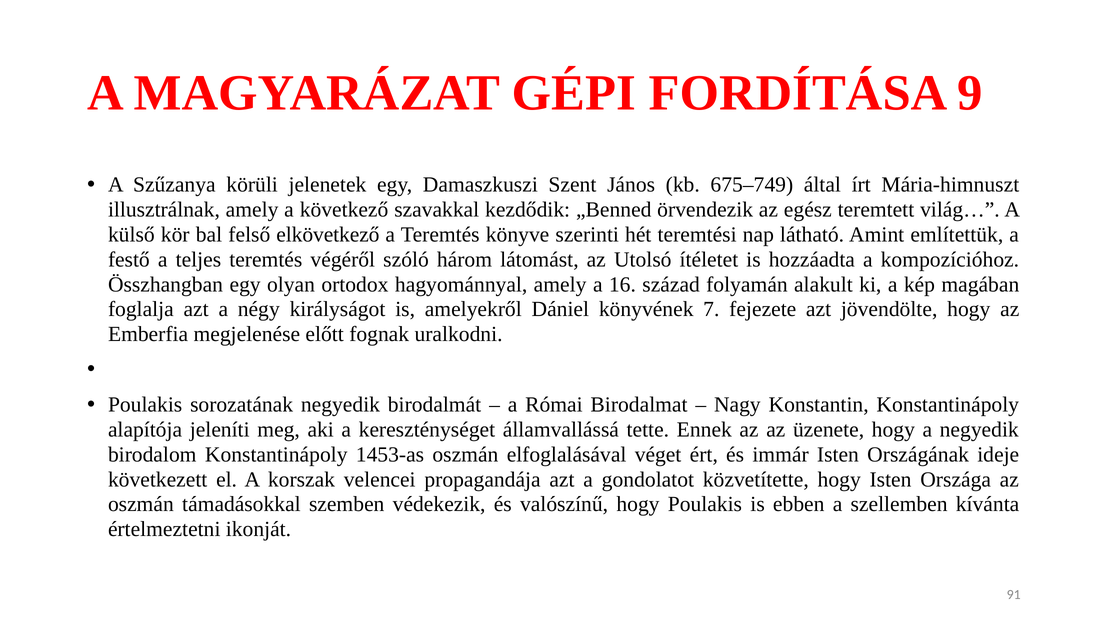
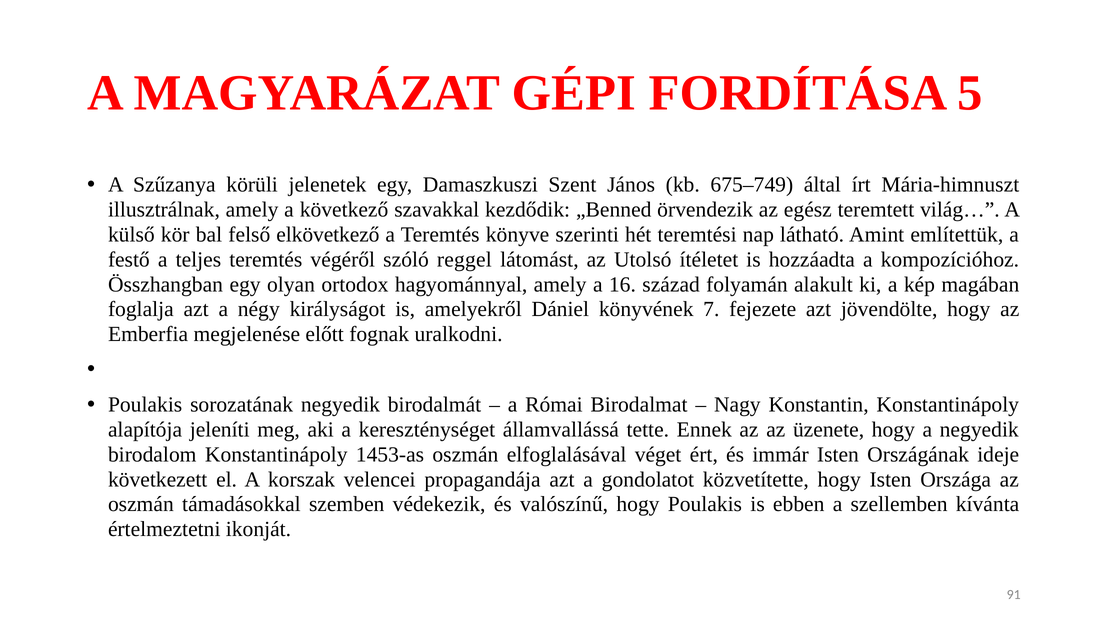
9: 9 -> 5 (970, 93)
három: három -> reggel (464, 260)
